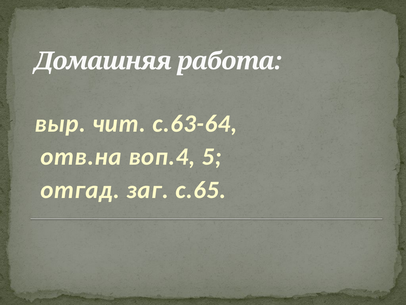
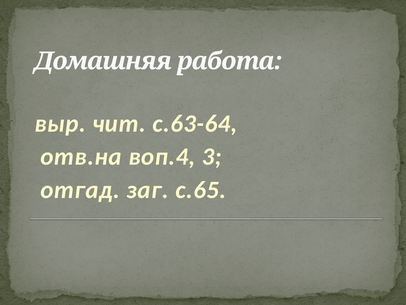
5: 5 -> 3 (212, 156)
